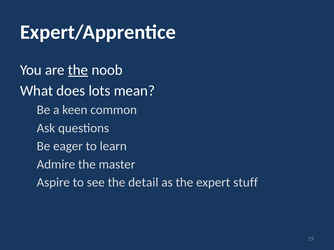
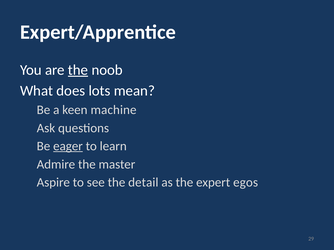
common: common -> machine (114, 110)
eager underline: none -> present (68, 146)
stuff: stuff -> egos (246, 183)
